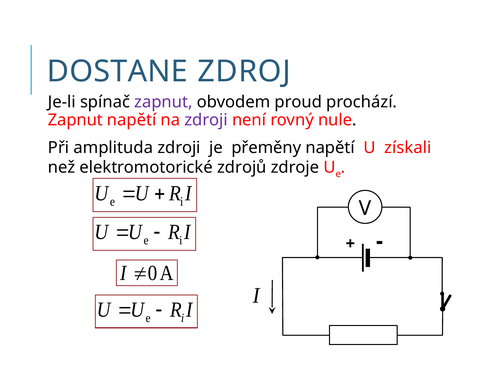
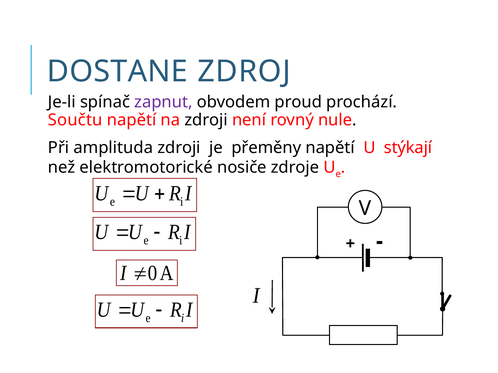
Zapnut: Zapnut -> Součtu (75, 120)
zdroji colour: purple -> black (206, 120)
získali: získali -> stýkají (408, 148)
zdrojů: zdrojů -> nosiče (242, 168)
